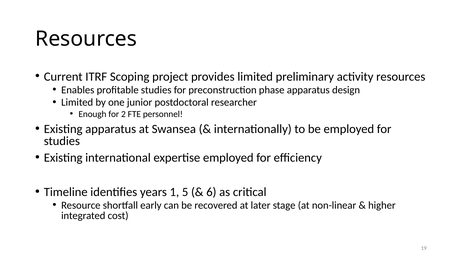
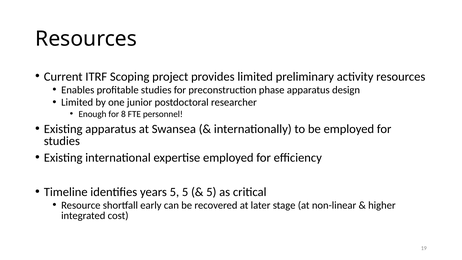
2: 2 -> 8 (123, 114)
years 1: 1 -> 5 (174, 192)
6: 6 -> 5 (211, 192)
